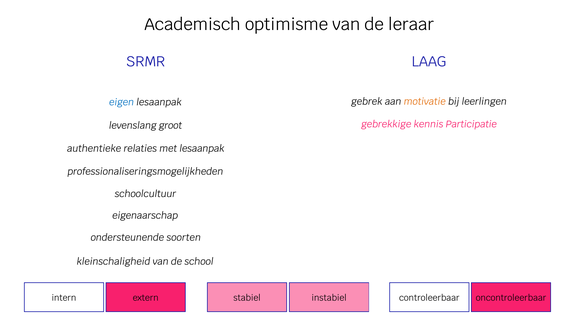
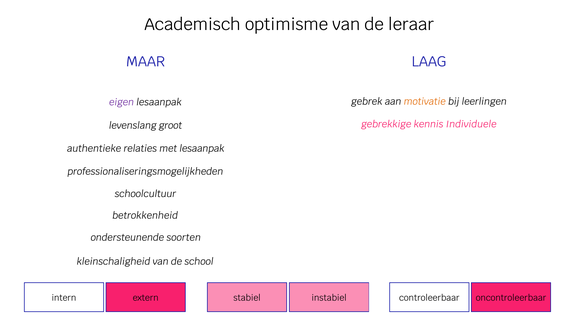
SRMR: SRMR -> MAAR (146, 62)
eigen colour: blue -> purple (122, 102)
Participatie: Participatie -> Individuele (471, 125)
eigenaarschap: eigenaarschap -> betrokkenheid (145, 216)
